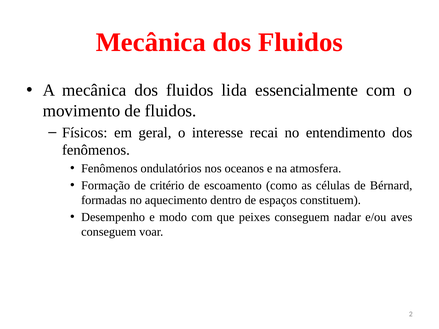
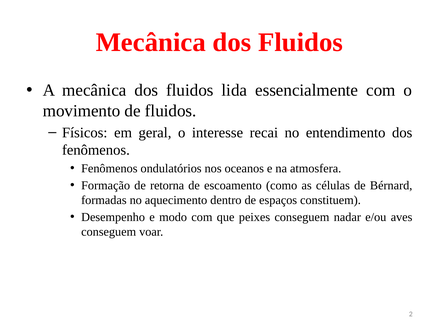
critério: critério -> retorna (167, 186)
